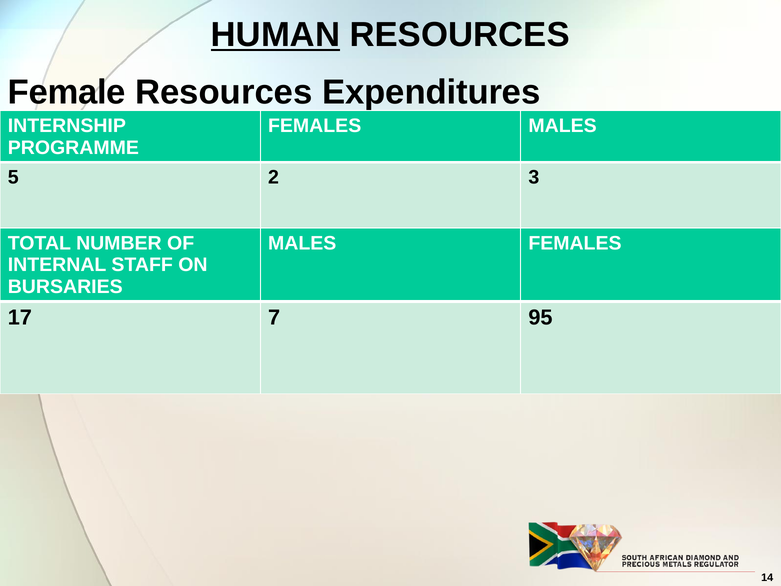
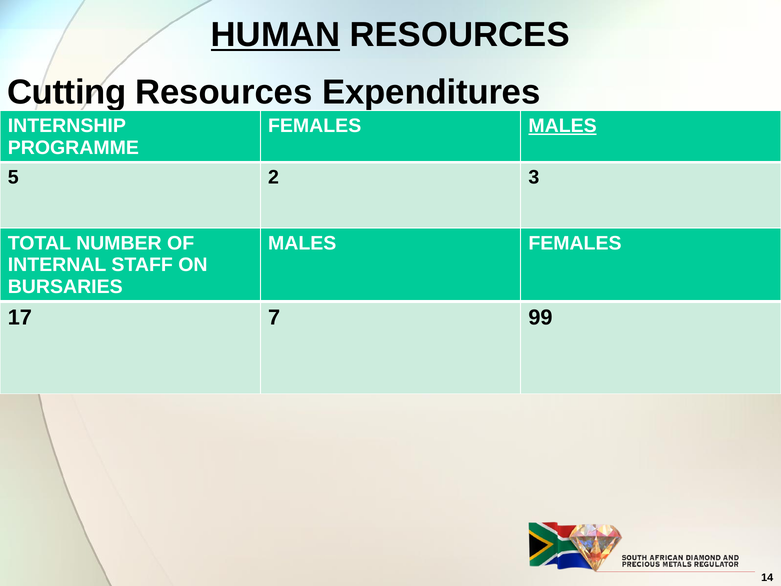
Female: Female -> Cutting (67, 92)
MALES underline: none -> present (563, 126)
95: 95 -> 99 (540, 318)
